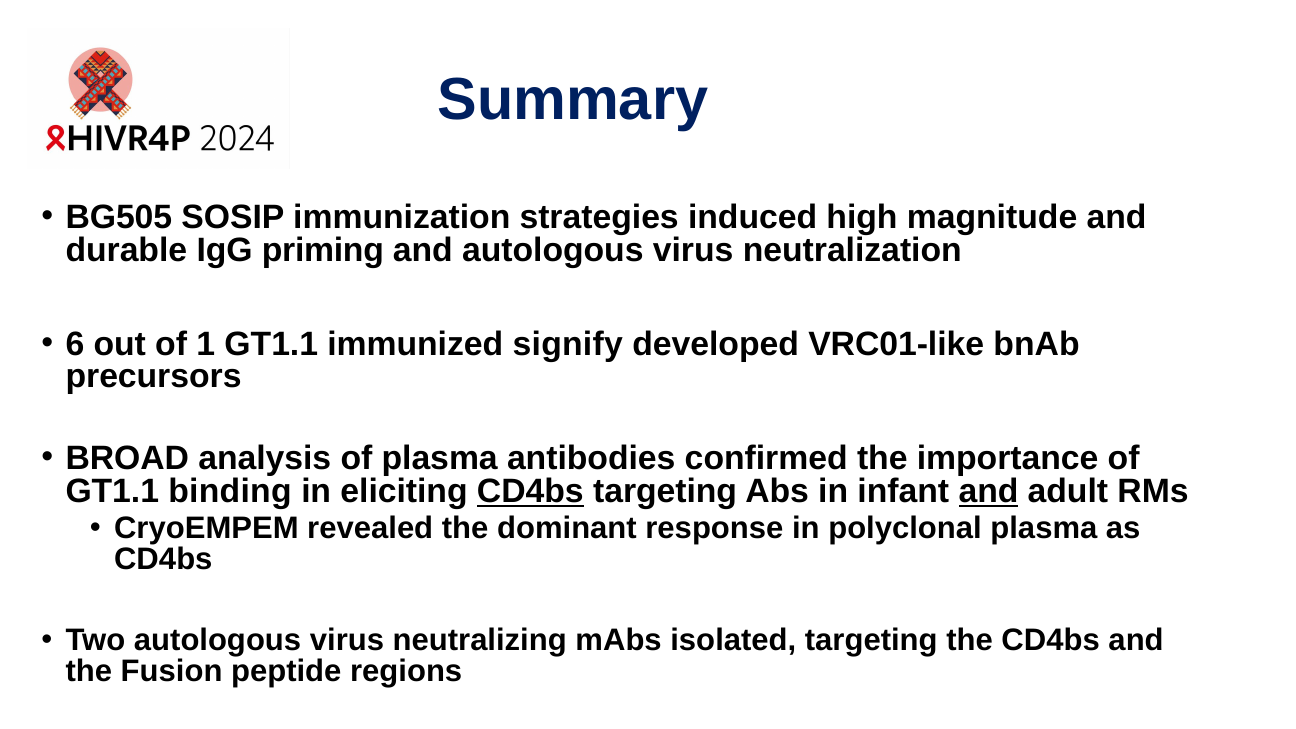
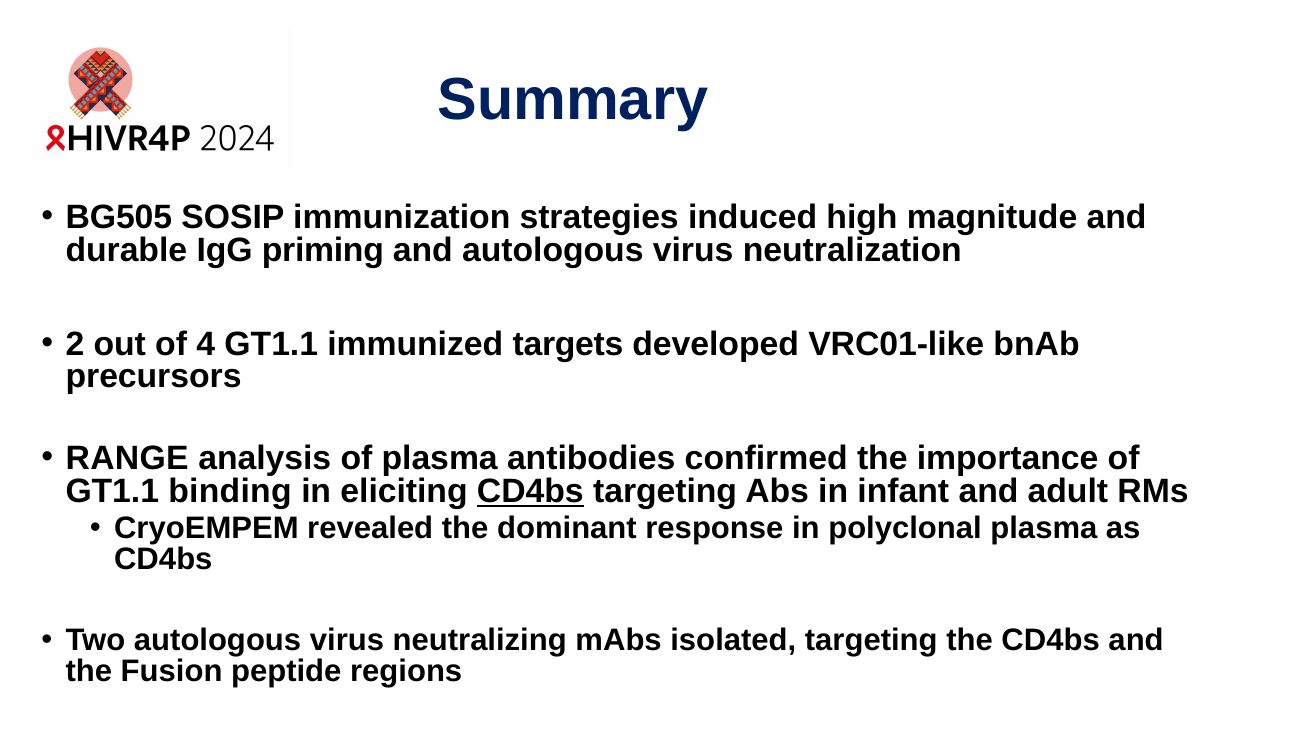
6: 6 -> 2 (75, 344)
1: 1 -> 4 (206, 344)
signify: signify -> targets (568, 344)
BROAD: BROAD -> RANGE (127, 458)
and underline: present -> none (988, 491)
